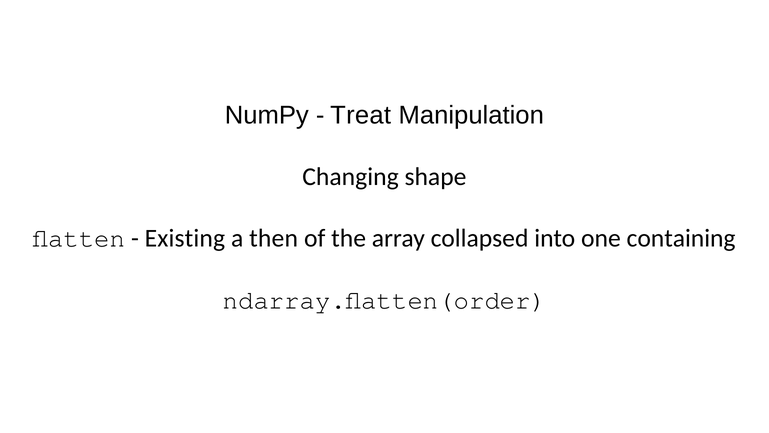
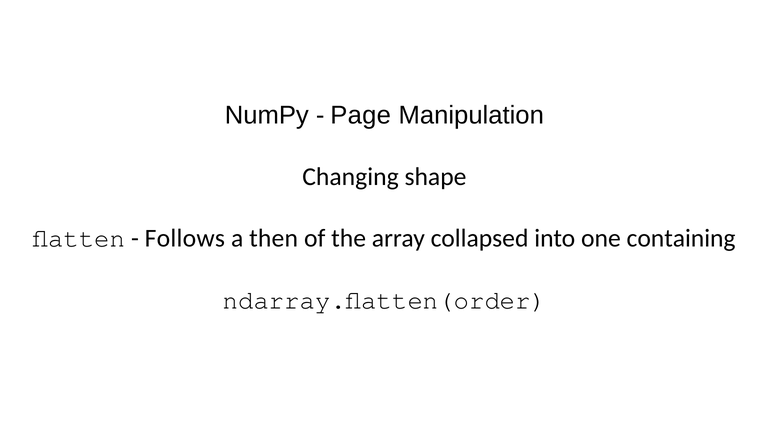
Treat: Treat -> Page (361, 115)
Existing: Existing -> Follows (185, 238)
